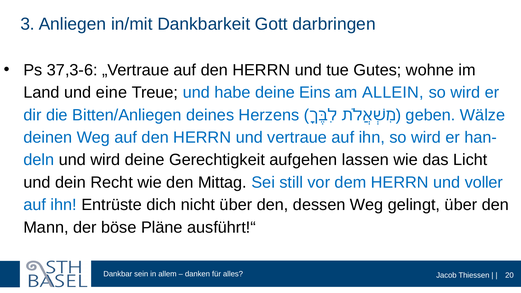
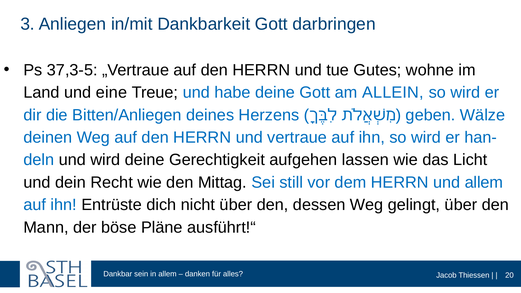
37,3-6: 37,3-6 -> 37,3-5 (72, 70)
deine Eins: Eins -> Gott (315, 93)
und voller: voller -> allem (484, 182)
